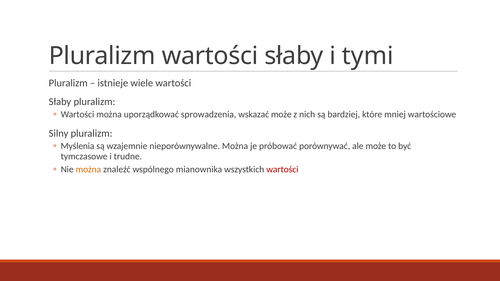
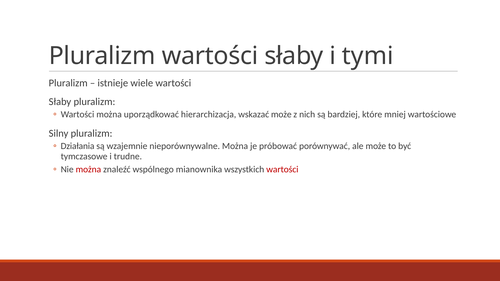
sprowadzenia: sprowadzenia -> hierarchizacja (209, 114)
Myślenia: Myślenia -> Działania (78, 146)
można colour: orange -> red (88, 170)
